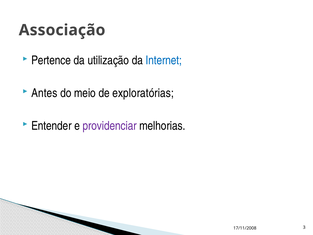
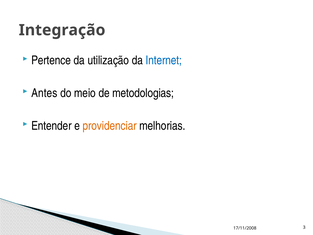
Associação: Associação -> Integração (62, 30)
exploratórias: exploratórias -> metodologias (143, 93)
providenciar colour: purple -> orange (110, 126)
